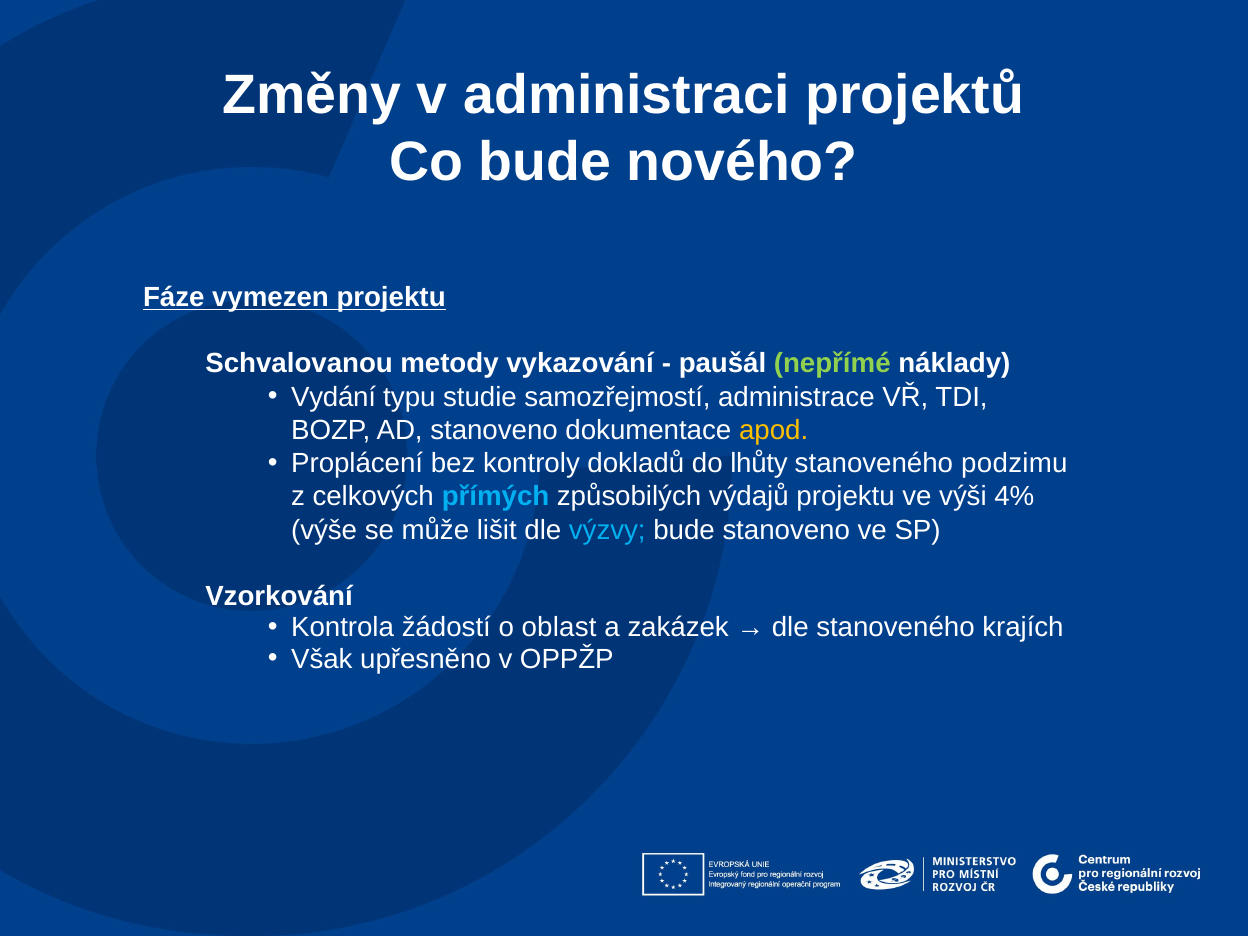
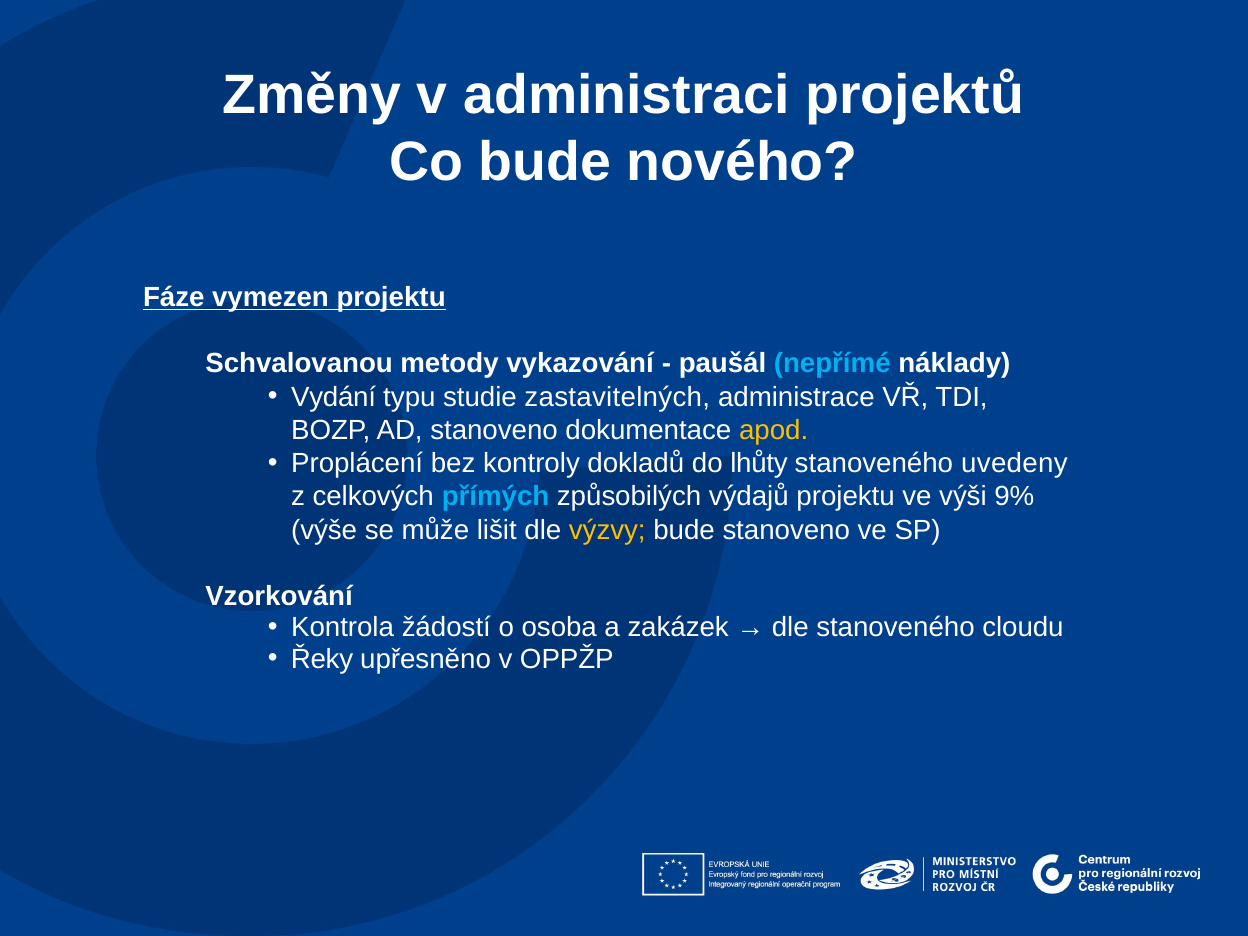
nepřímé colour: light green -> light blue (832, 364)
samozřejmostí: samozřejmostí -> zastavitelných (617, 397)
podzimu: podzimu -> uvedeny (1014, 464)
4%: 4% -> 9% (1014, 497)
výzvy colour: light blue -> yellow (607, 530)
oblast: oblast -> osoba (559, 628)
krajích: krajích -> cloudu (1023, 628)
Však: Však -> Řeky (322, 659)
